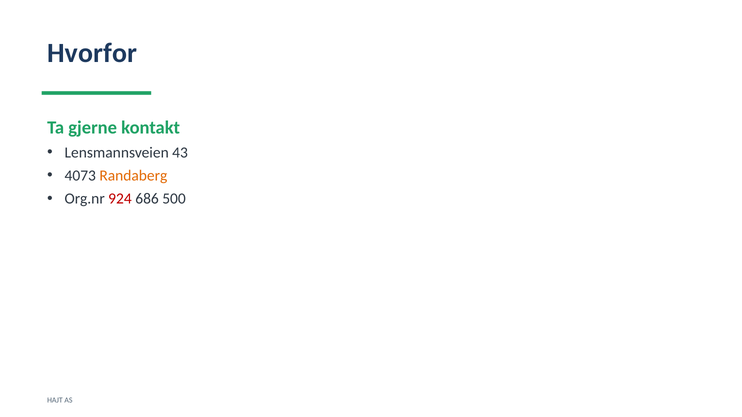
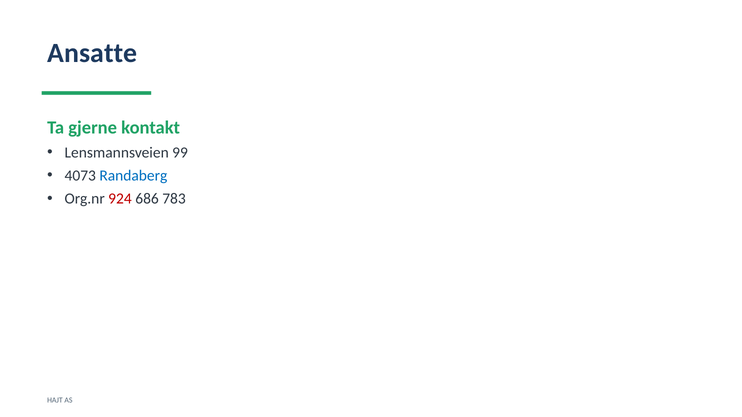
Hvorfor: Hvorfor -> Ansatte (92, 53)
43: 43 -> 99 (180, 153)
Randaberg colour: orange -> blue (133, 176)
500: 500 -> 783 (174, 199)
